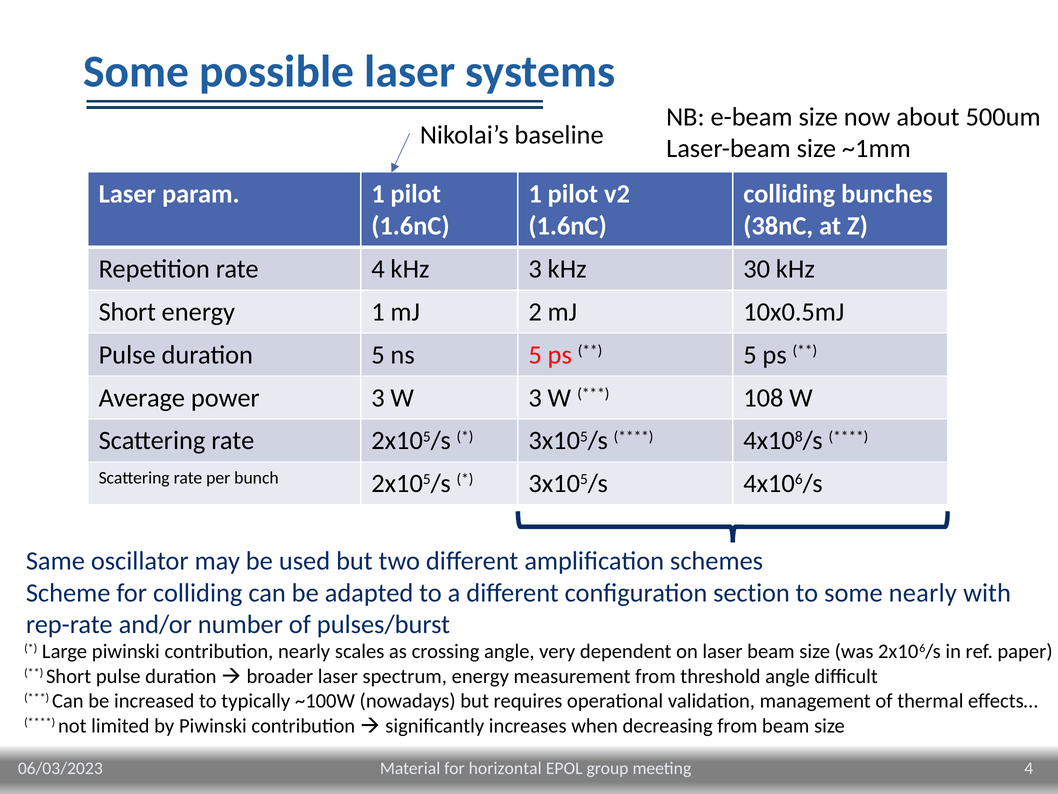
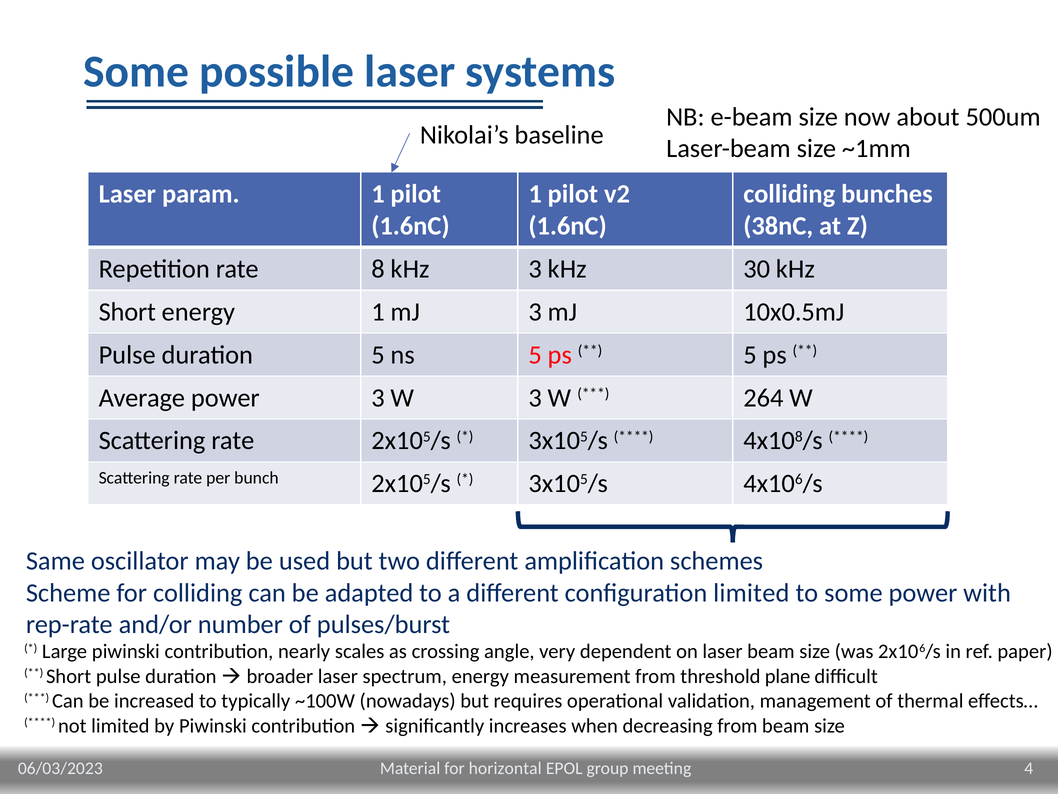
rate 4: 4 -> 8 (378, 269)
mJ 2: 2 -> 3 (535, 312)
108: 108 -> 264 (763, 398)
configuration section: section -> limited (751, 593)
some nearly: nearly -> power (923, 593)
threshold angle: angle -> plane (788, 676)
